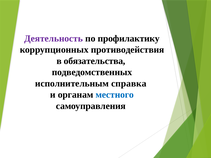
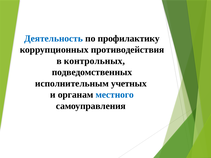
Деятельность colour: purple -> blue (54, 39)
обязательства: обязательства -> контрольных (94, 61)
справка: справка -> учетных (129, 84)
